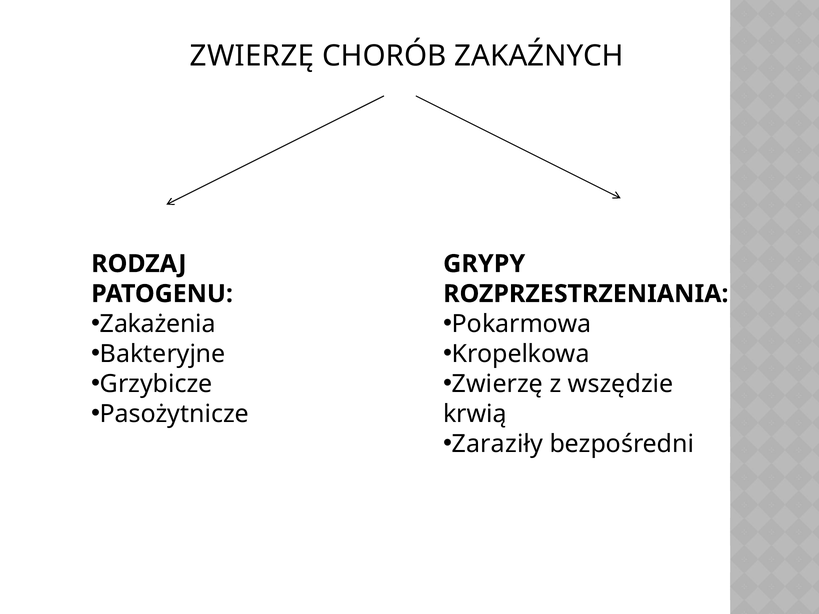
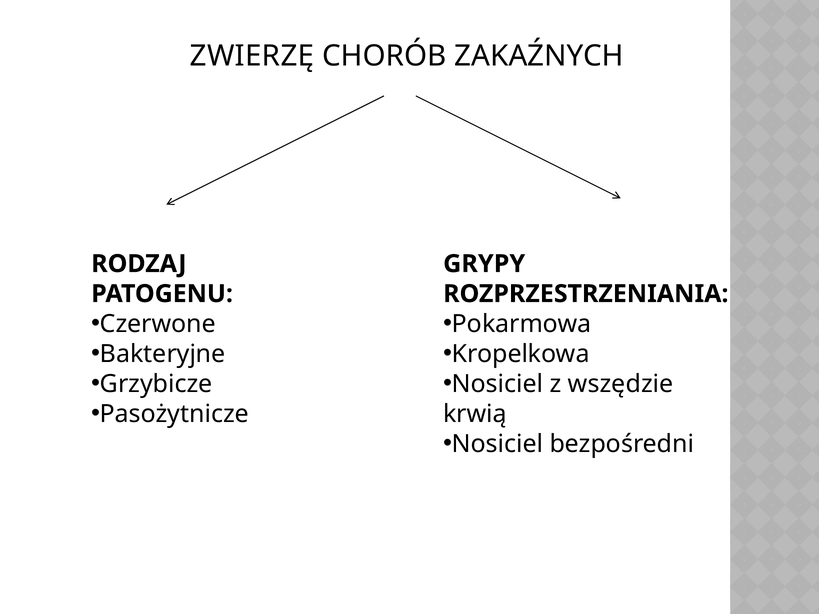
Zakażenia: Zakażenia -> Czerwone (158, 324)
Zwierzę: Zwierzę -> Nosiciel (498, 384)
Zaraziły: Zaraziły -> Nosiciel (498, 444)
